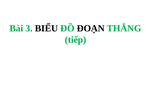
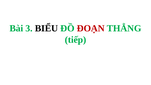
ĐOẠN colour: black -> red (91, 28)
